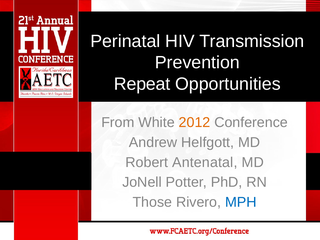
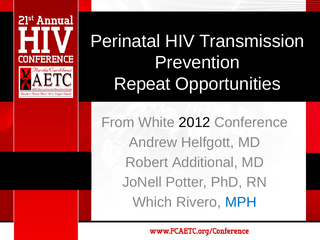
2012 colour: orange -> black (195, 122)
Antenatal: Antenatal -> Additional (205, 162)
Those: Those -> Which (152, 202)
